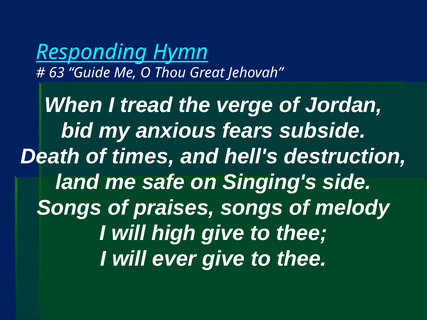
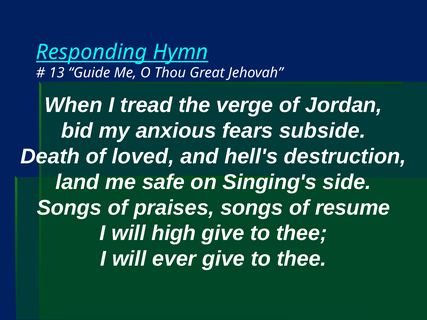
63: 63 -> 13 (57, 73)
times: times -> loved (143, 157)
melody: melody -> resume (353, 208)
